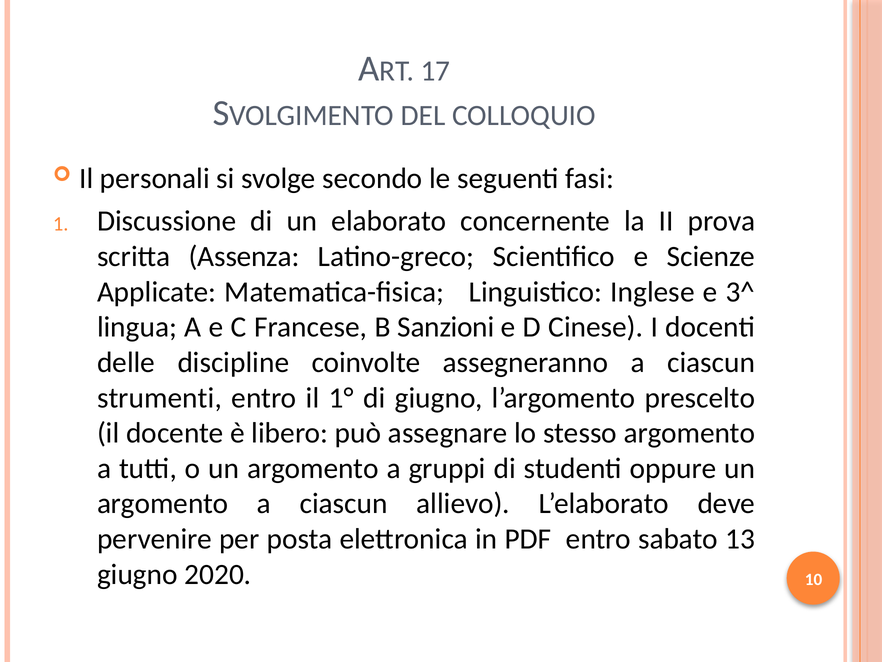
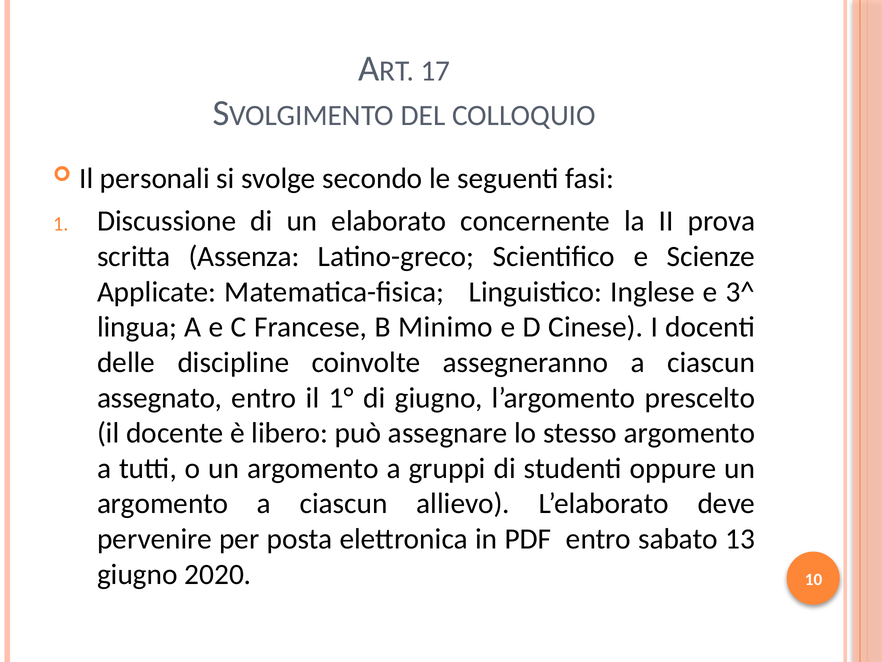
Sanzioni: Sanzioni -> Minimo (446, 327)
strumenti: strumenti -> assegnato (160, 398)
